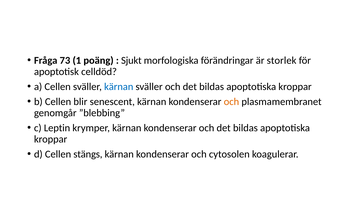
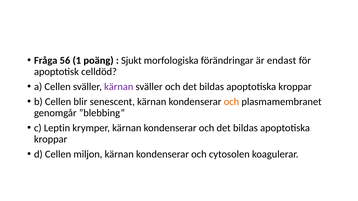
73: 73 -> 56 (65, 61)
storlek: storlek -> endast (282, 61)
kärnan colour: blue -> purple (119, 87)
stängs: stängs -> miljon (88, 154)
